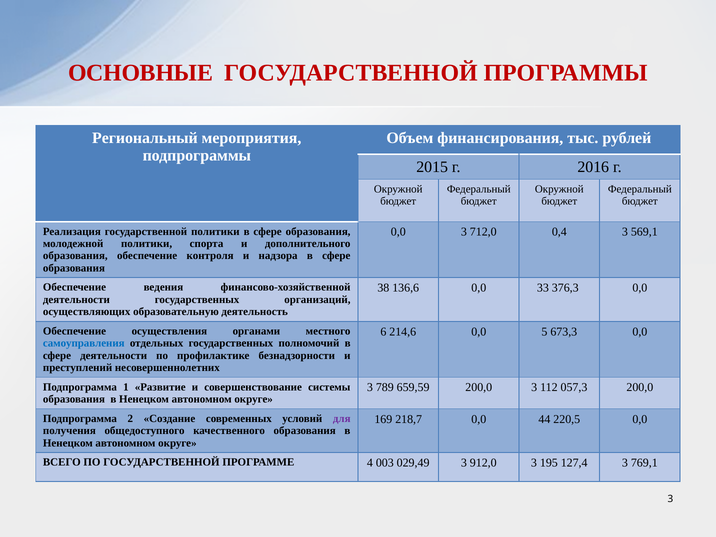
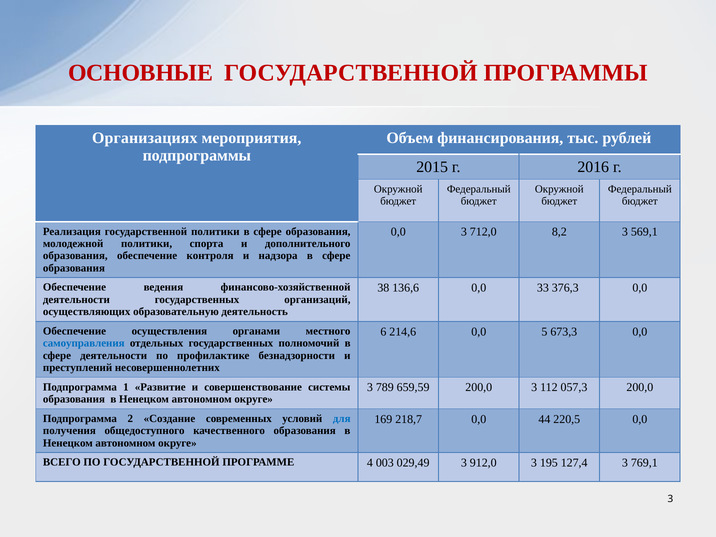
Региональный: Региональный -> Организациях (145, 138)
0,4: 0,4 -> 8,2 (559, 232)
для colour: purple -> blue (342, 419)
